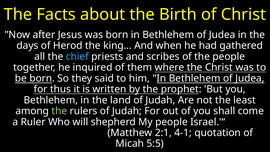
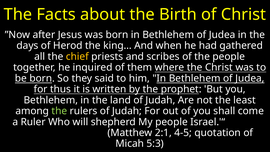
chief colour: light blue -> yellow (77, 56)
4-1: 4-1 -> 4-5 (183, 133)
5:5: 5:5 -> 5:3 (155, 144)
